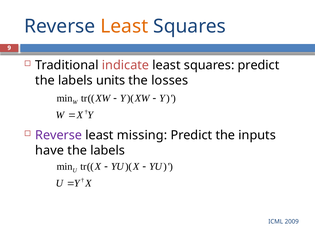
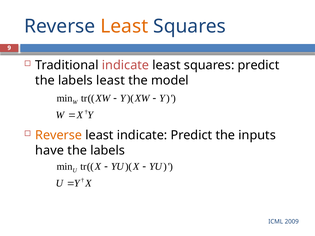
labels units: units -> least (110, 80)
losses: losses -> model (170, 80)
Reverse colour: purple -> orange (59, 135)
least missing: missing -> indicate (142, 135)
